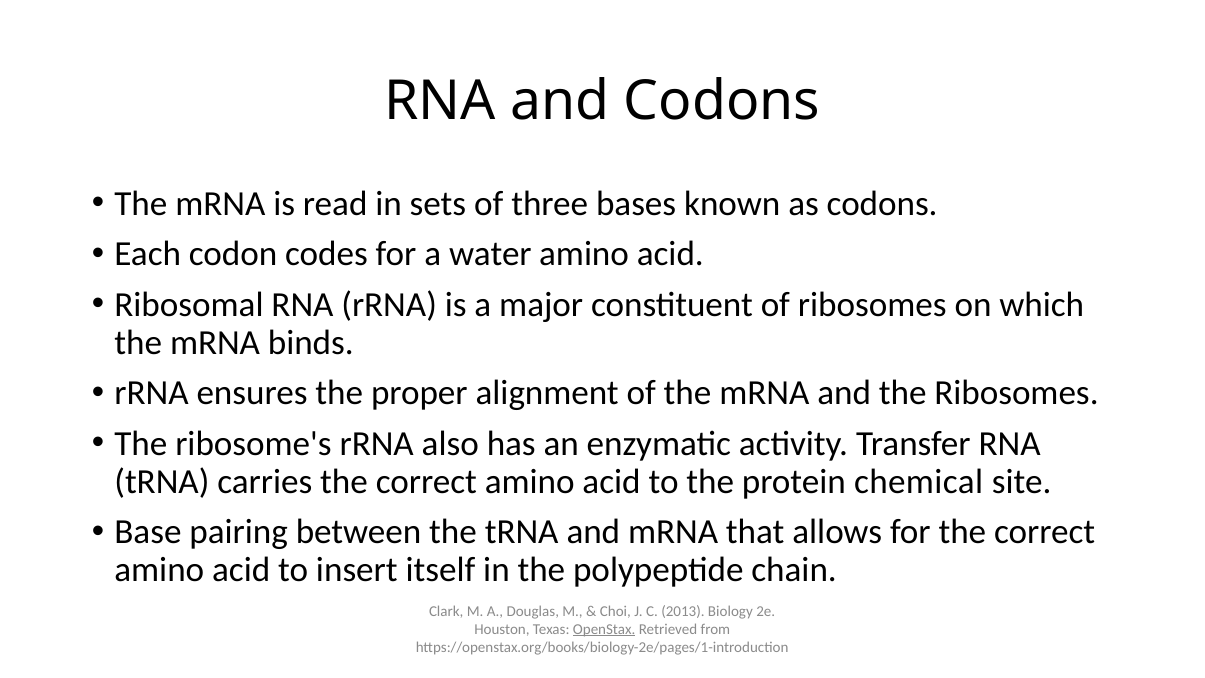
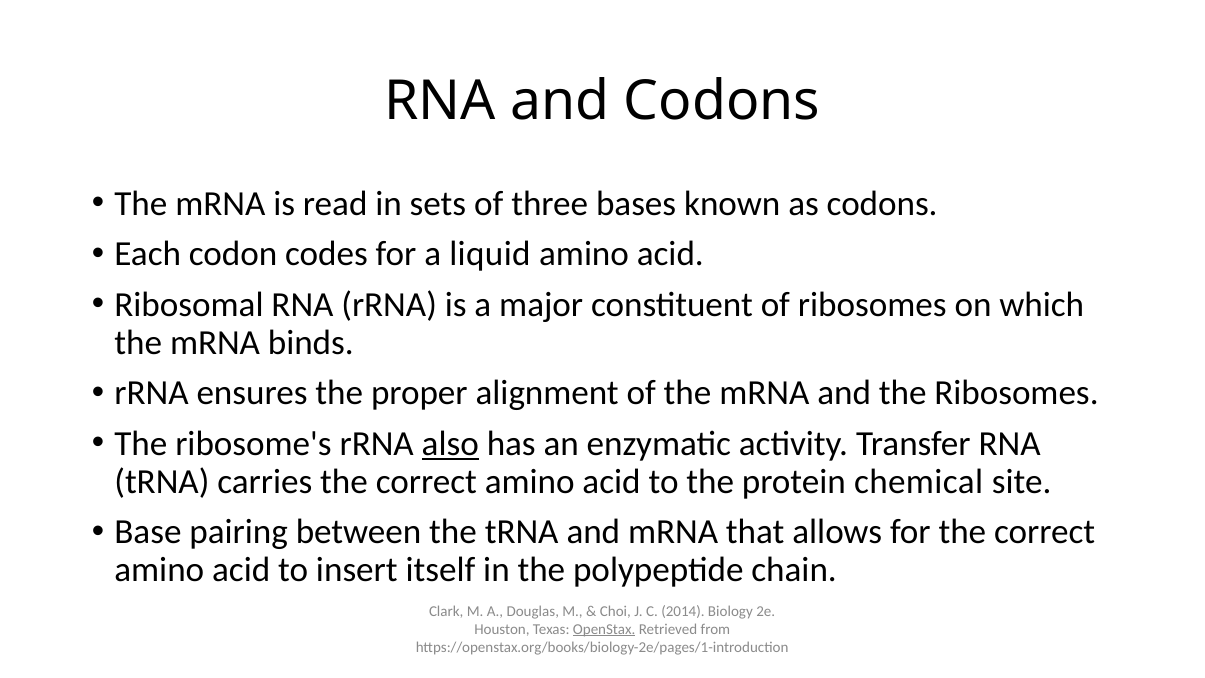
water: water -> liquid (490, 254)
also underline: none -> present (450, 443)
2013: 2013 -> 2014 (683, 611)
